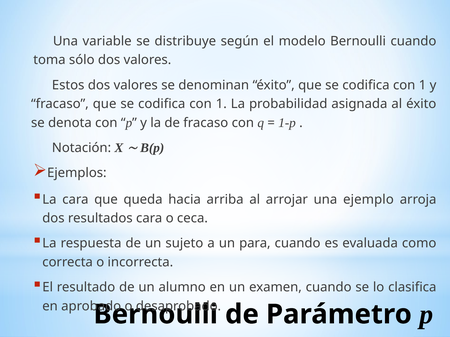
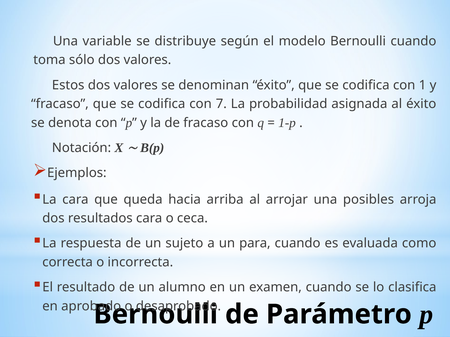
1: 1 -> 7 (221, 104)
ejemplo: ejemplo -> posibles (369, 200)
